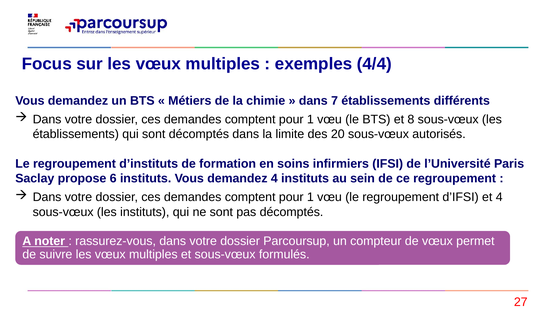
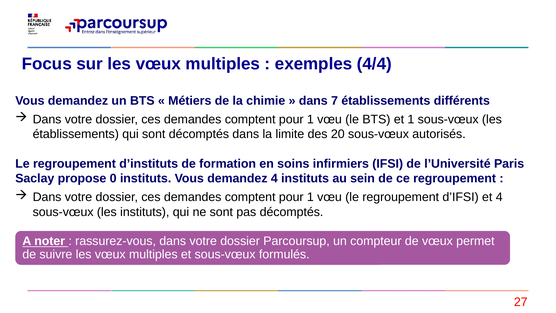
et 8: 8 -> 1 (411, 119)
6: 6 -> 0 (113, 178)
